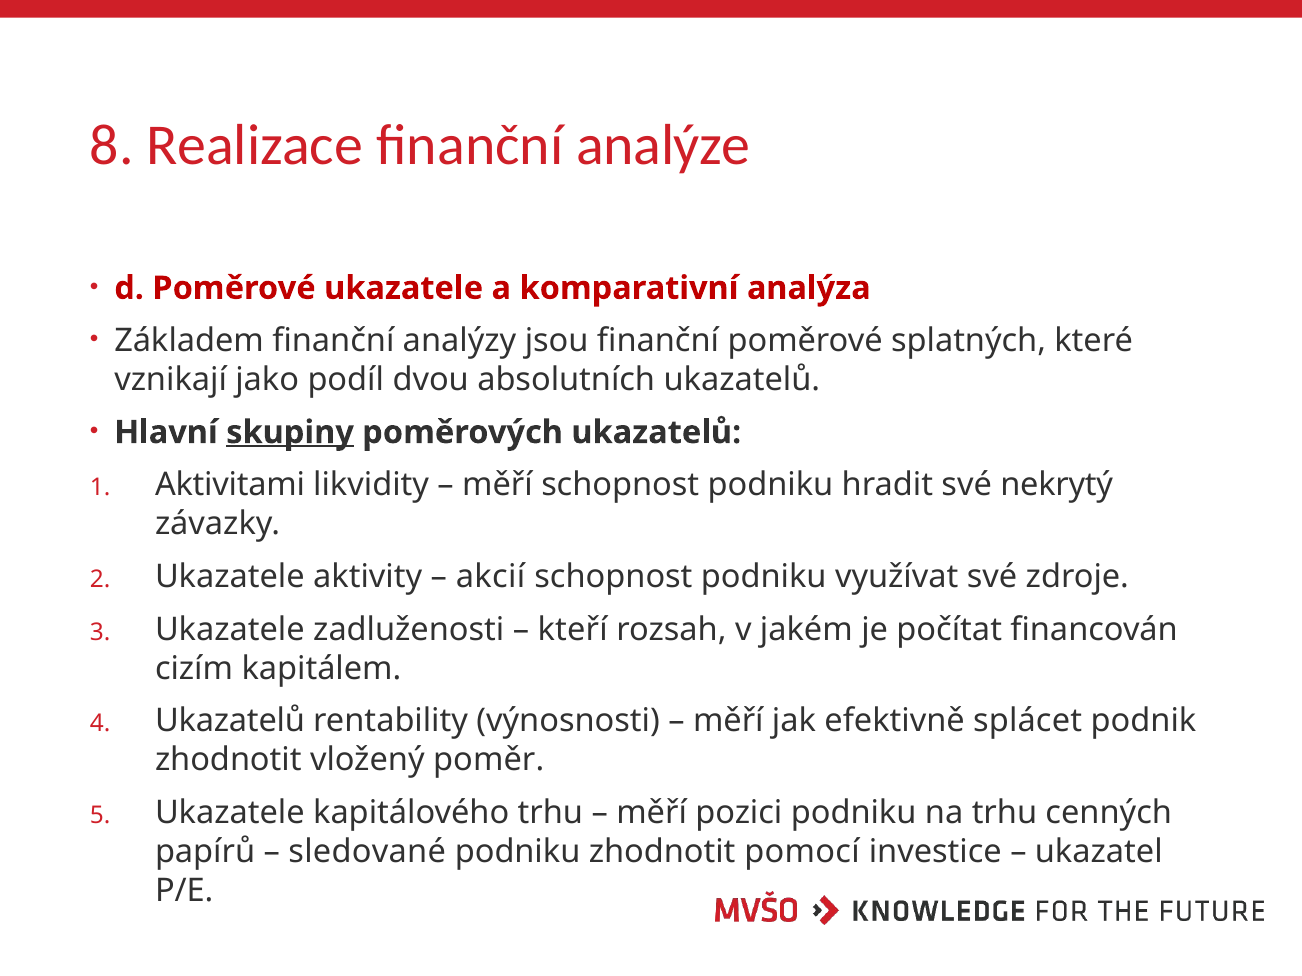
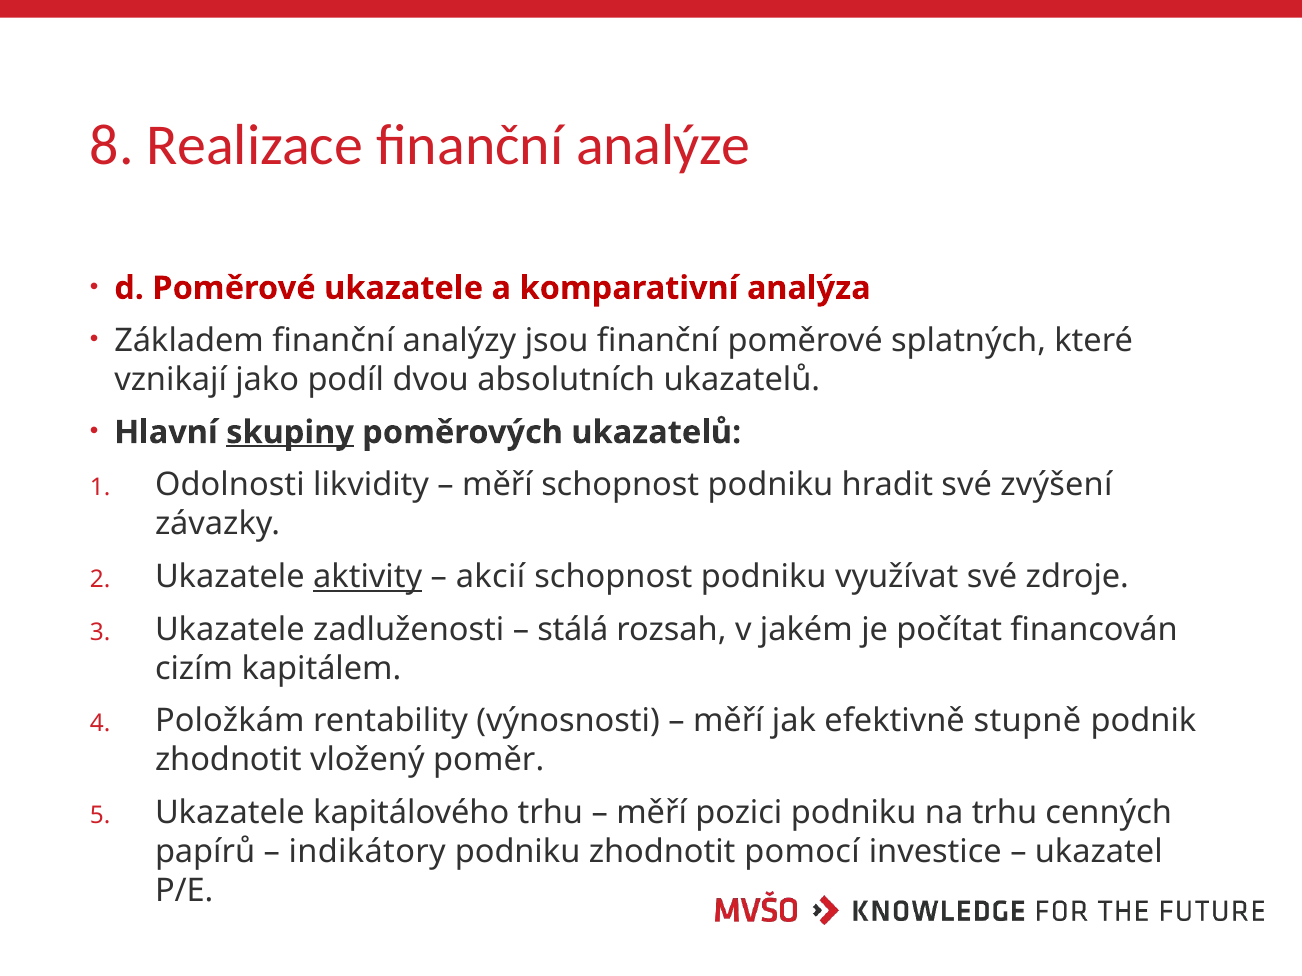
Aktivitami: Aktivitami -> Odolnosti (230, 485)
nekrytý: nekrytý -> zvýšení (1056, 485)
aktivity underline: none -> present (368, 577)
kteří: kteří -> stálá (573, 630)
Ukazatelů: Ukazatelů -> Položkám (230, 721)
splácet: splácet -> stupně (1027, 721)
sledované: sledované -> indikátory (367, 852)
